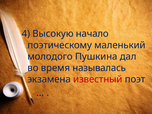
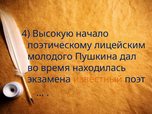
маленький: маленький -> лицейским (120, 45)
называлась: называлась -> находилась (99, 68)
известный colour: red -> orange (98, 79)
